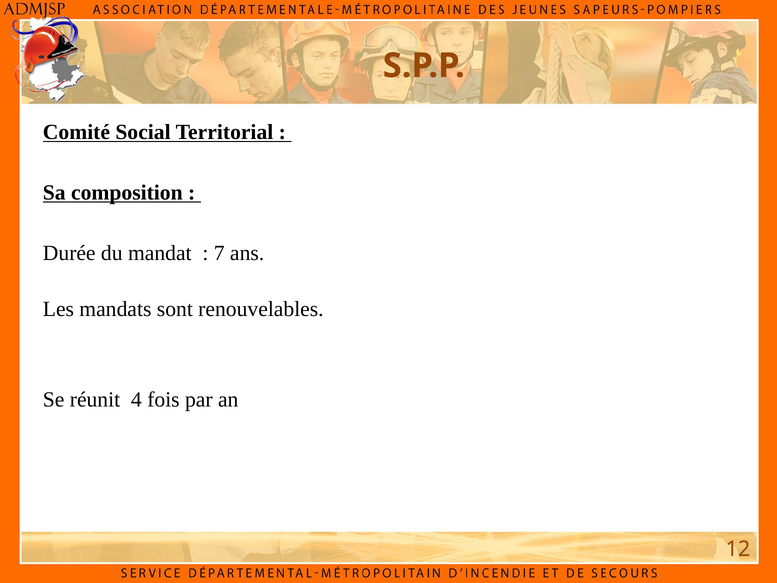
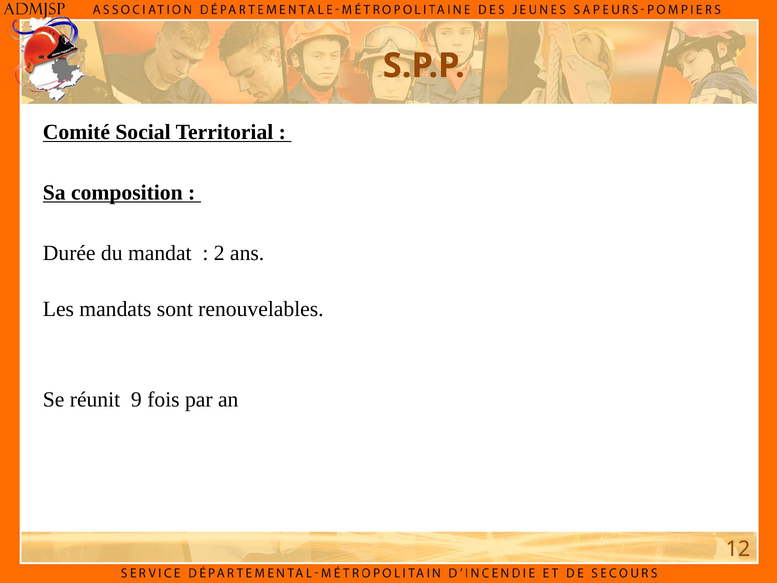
7: 7 -> 2 (219, 253)
4: 4 -> 9 (136, 400)
